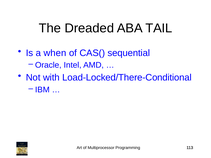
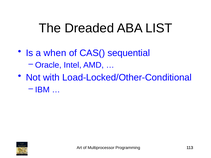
TAIL: TAIL -> LIST (159, 28)
Load-Locked/There-Conditional: Load-Locked/There-Conditional -> Load-Locked/Other-Conditional (127, 78)
